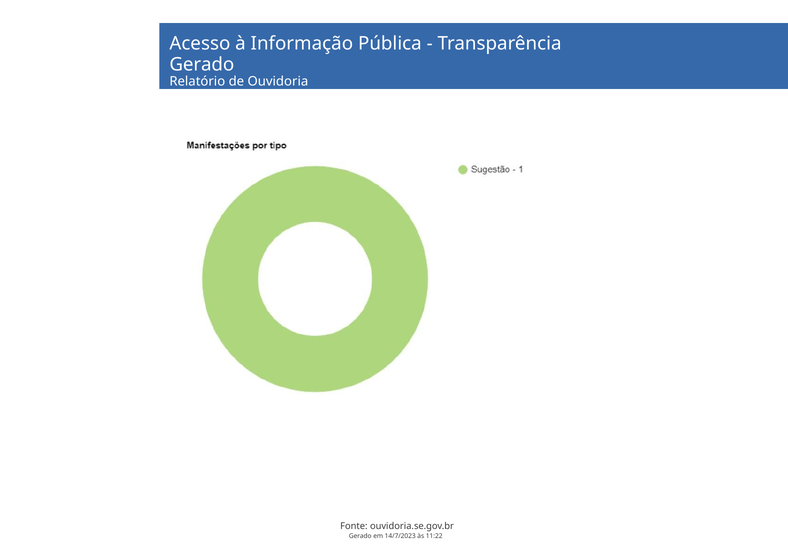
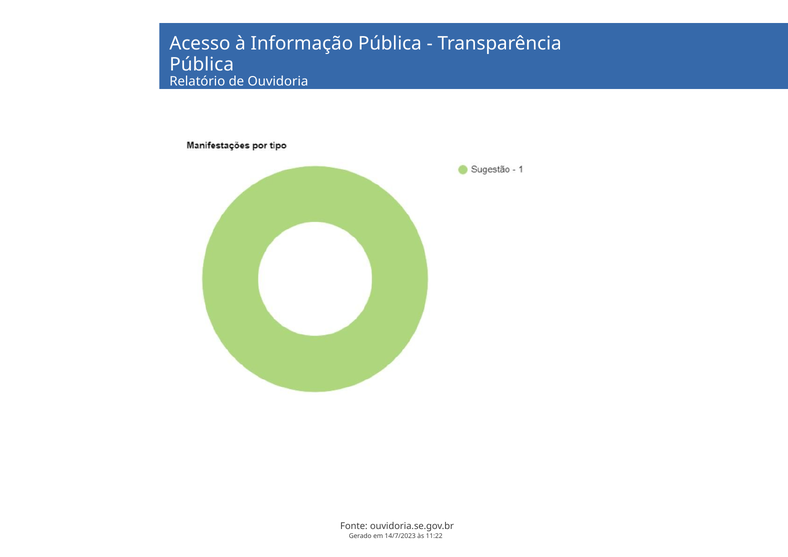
Gerado: Gerado -> Pública (202, 64)
